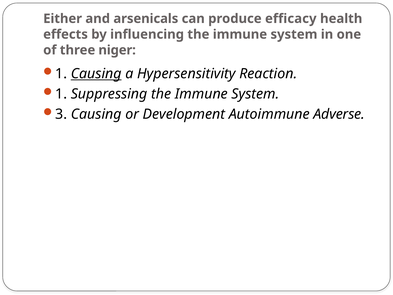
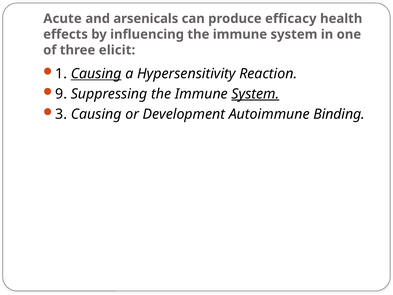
Either: Either -> Acute (63, 19)
niger: niger -> elicit (117, 50)
1: 1 -> 9 (61, 94)
System underline: none -> present (255, 94)
Adverse: Adverse -> Binding (339, 114)
